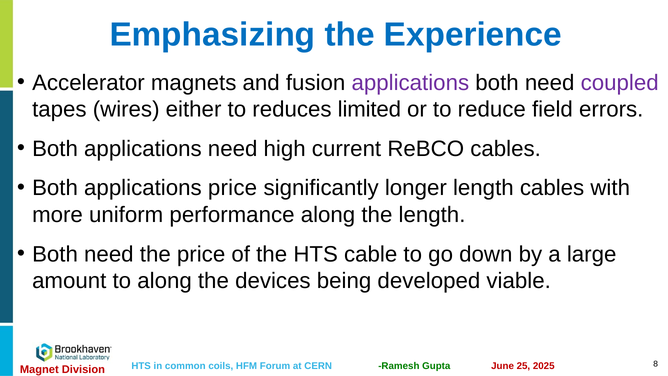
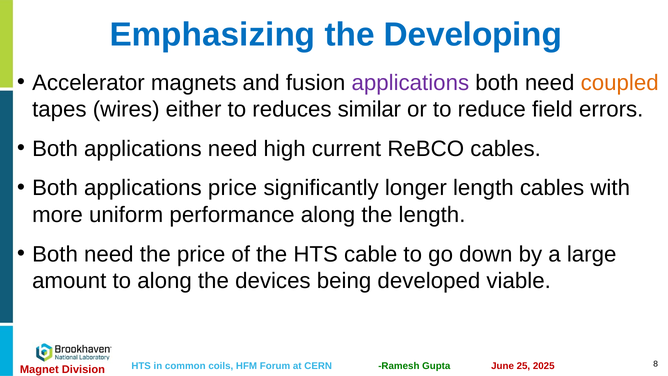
Experience: Experience -> Developing (473, 35)
coupled colour: purple -> orange (620, 83)
limited: limited -> similar (369, 109)
